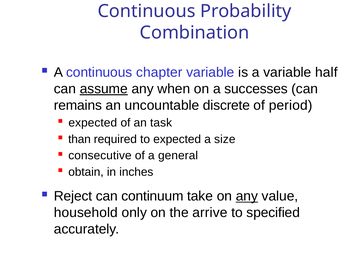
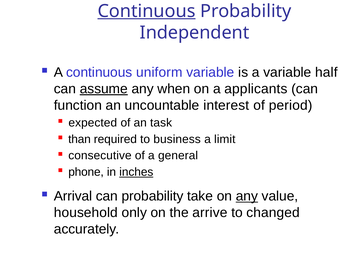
Continuous underline: none -> present (147, 11)
Combination: Combination -> Independent (195, 33)
chapter: chapter -> uniform (159, 73)
successes: successes -> applicants (256, 89)
remains: remains -> function (78, 106)
discrete: discrete -> interest (226, 106)
to expected: expected -> business (177, 140)
size: size -> limit (225, 140)
obtain: obtain -> phone (86, 173)
inches underline: none -> present (136, 173)
Reject: Reject -> Arrival (73, 197)
can continuum: continuum -> probability (153, 197)
specified: specified -> changed (273, 213)
